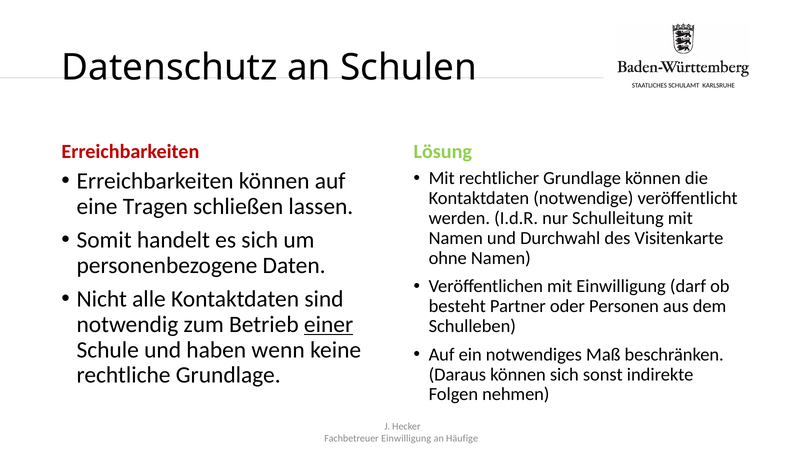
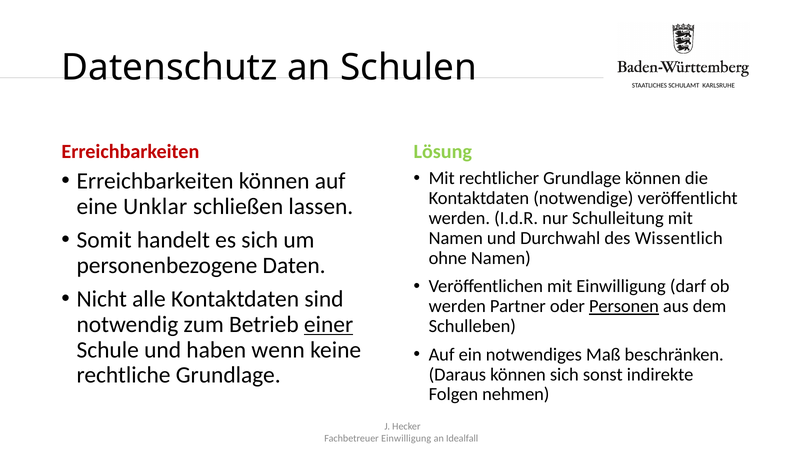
Tragen: Tragen -> Unklar (155, 206)
Visitenkarte: Visitenkarte -> Wissentlich (679, 238)
besteht: besteht -> werden (457, 306)
Personen underline: none -> present (624, 306)
Häufige: Häufige -> Idealfall (462, 438)
